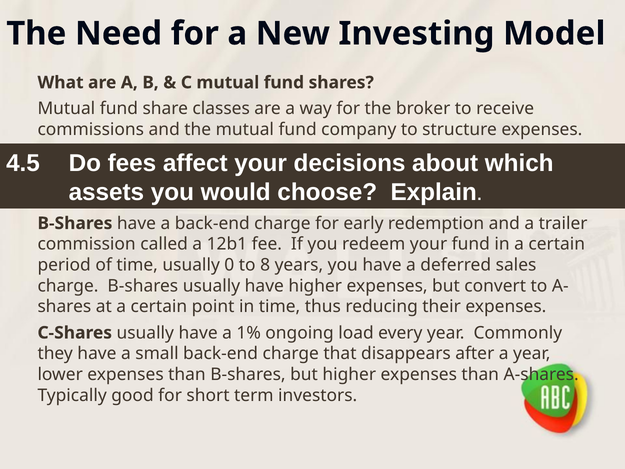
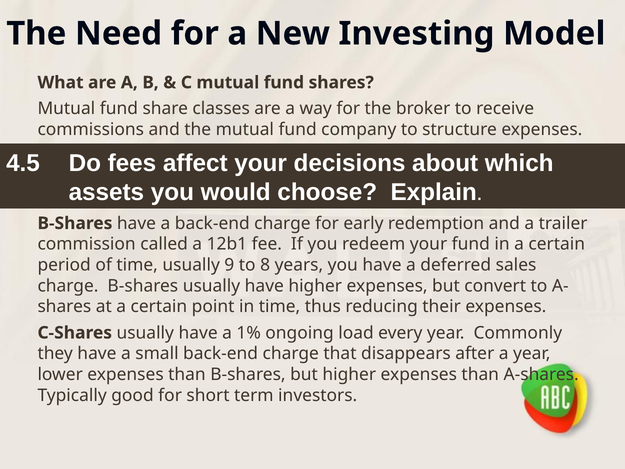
0: 0 -> 9 (229, 265)
